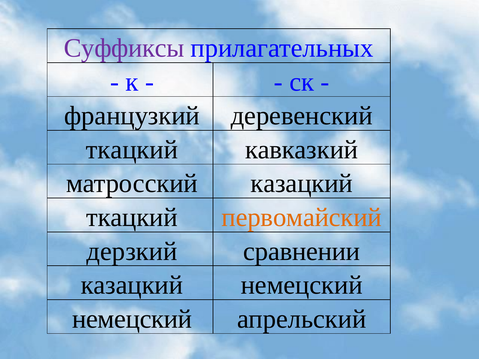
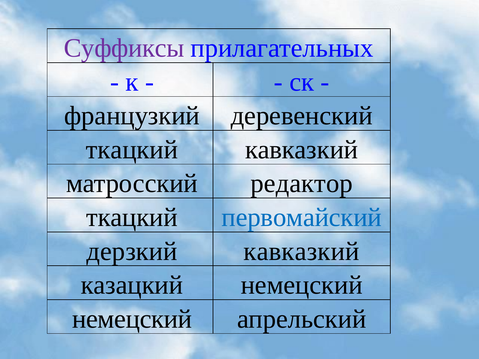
матросский казацкий: казацкий -> редактор (302, 184)
первомайский colour: orange -> blue (302, 218)
дерзкий сравнении: сравнении -> кавказкий (302, 251)
